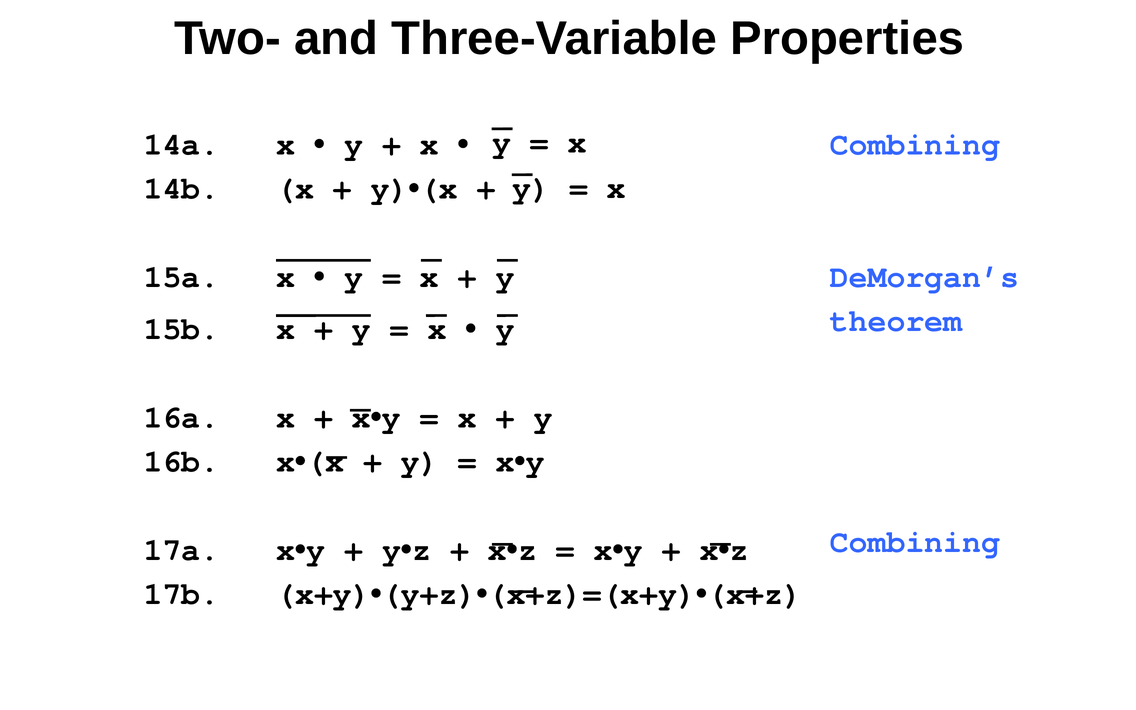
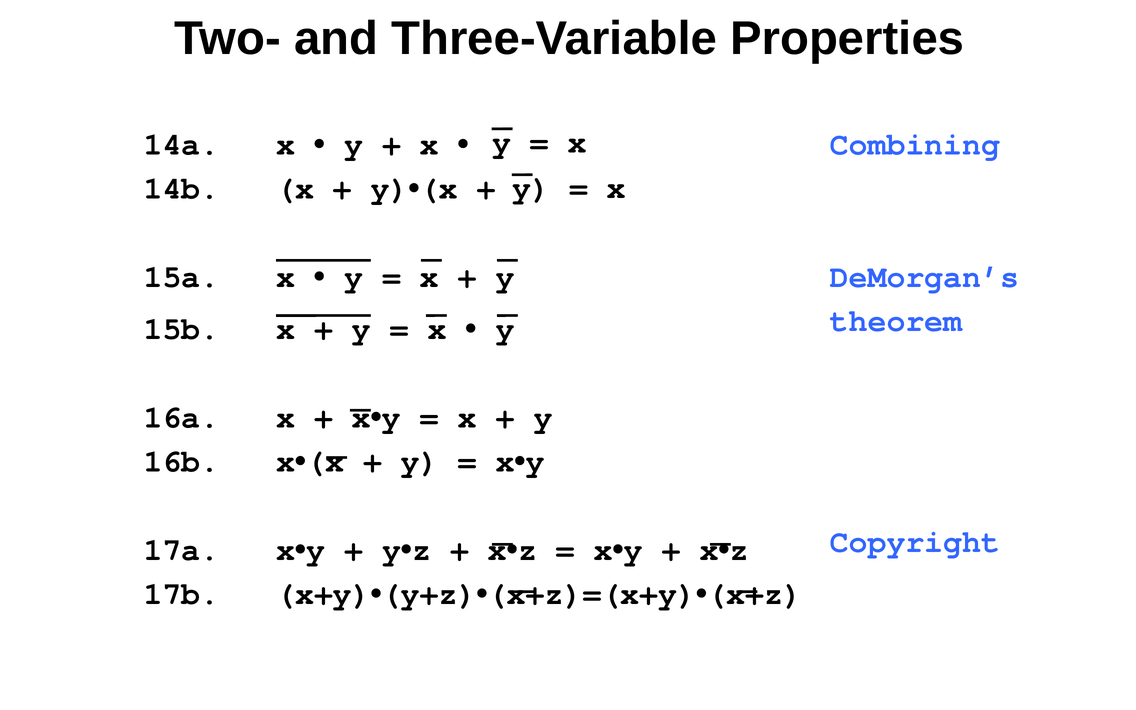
Combining: Combining -> Copyright (915, 542)
